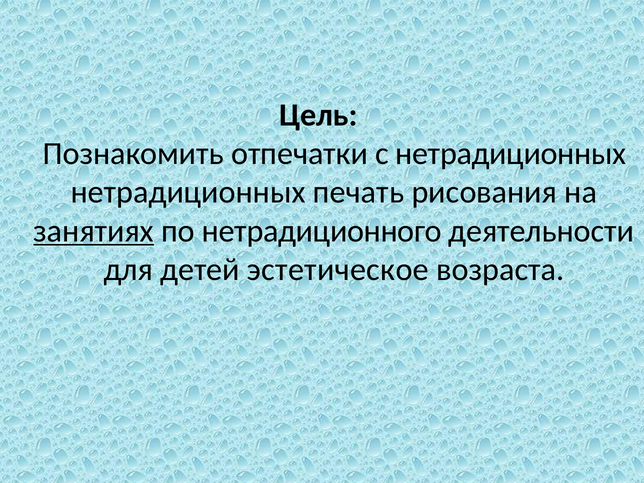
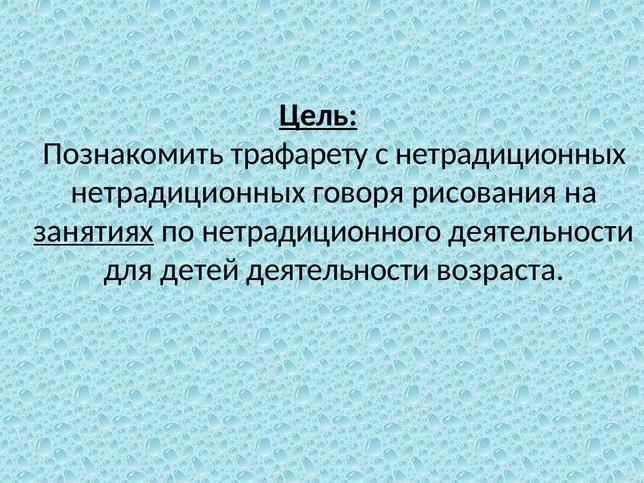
Цель underline: none -> present (318, 115)
отпечатки: отпечатки -> трафарету (300, 154)
печать: печать -> говоря (359, 192)
детей эстетическое: эстетическое -> деятельности (338, 270)
